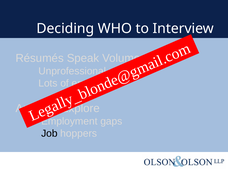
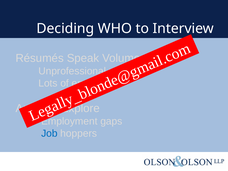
Job colour: black -> blue (49, 133)
